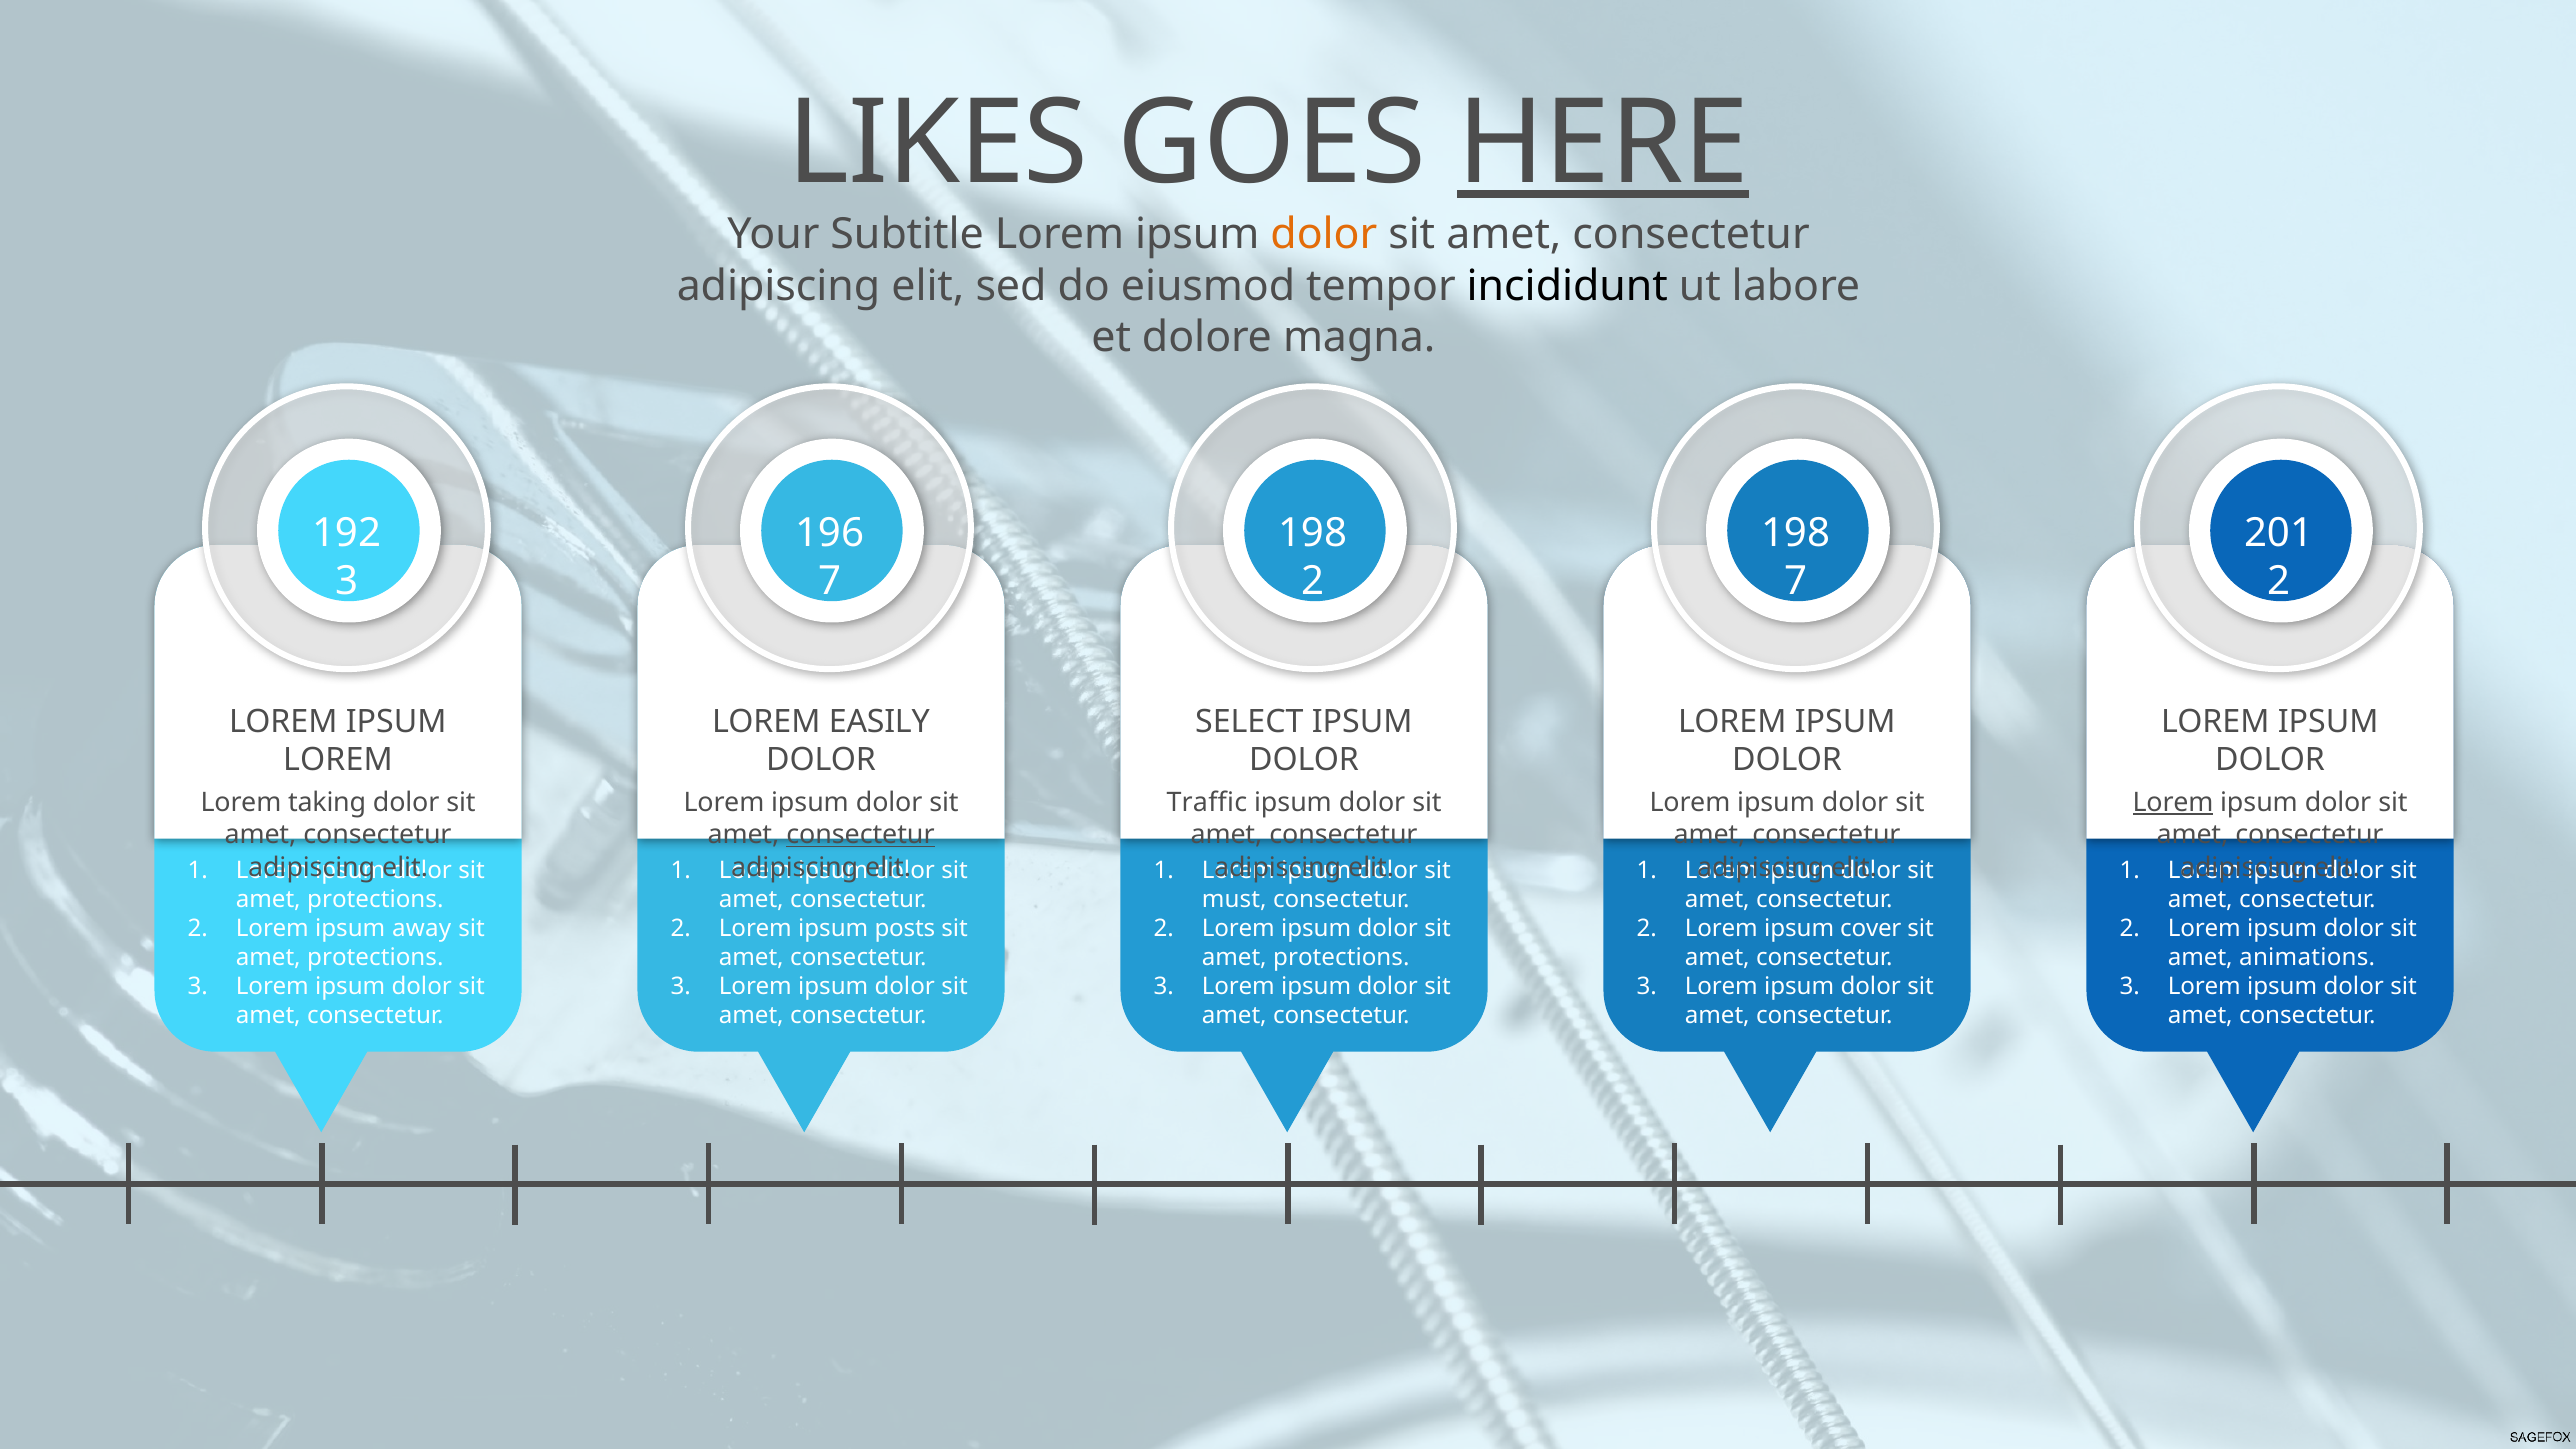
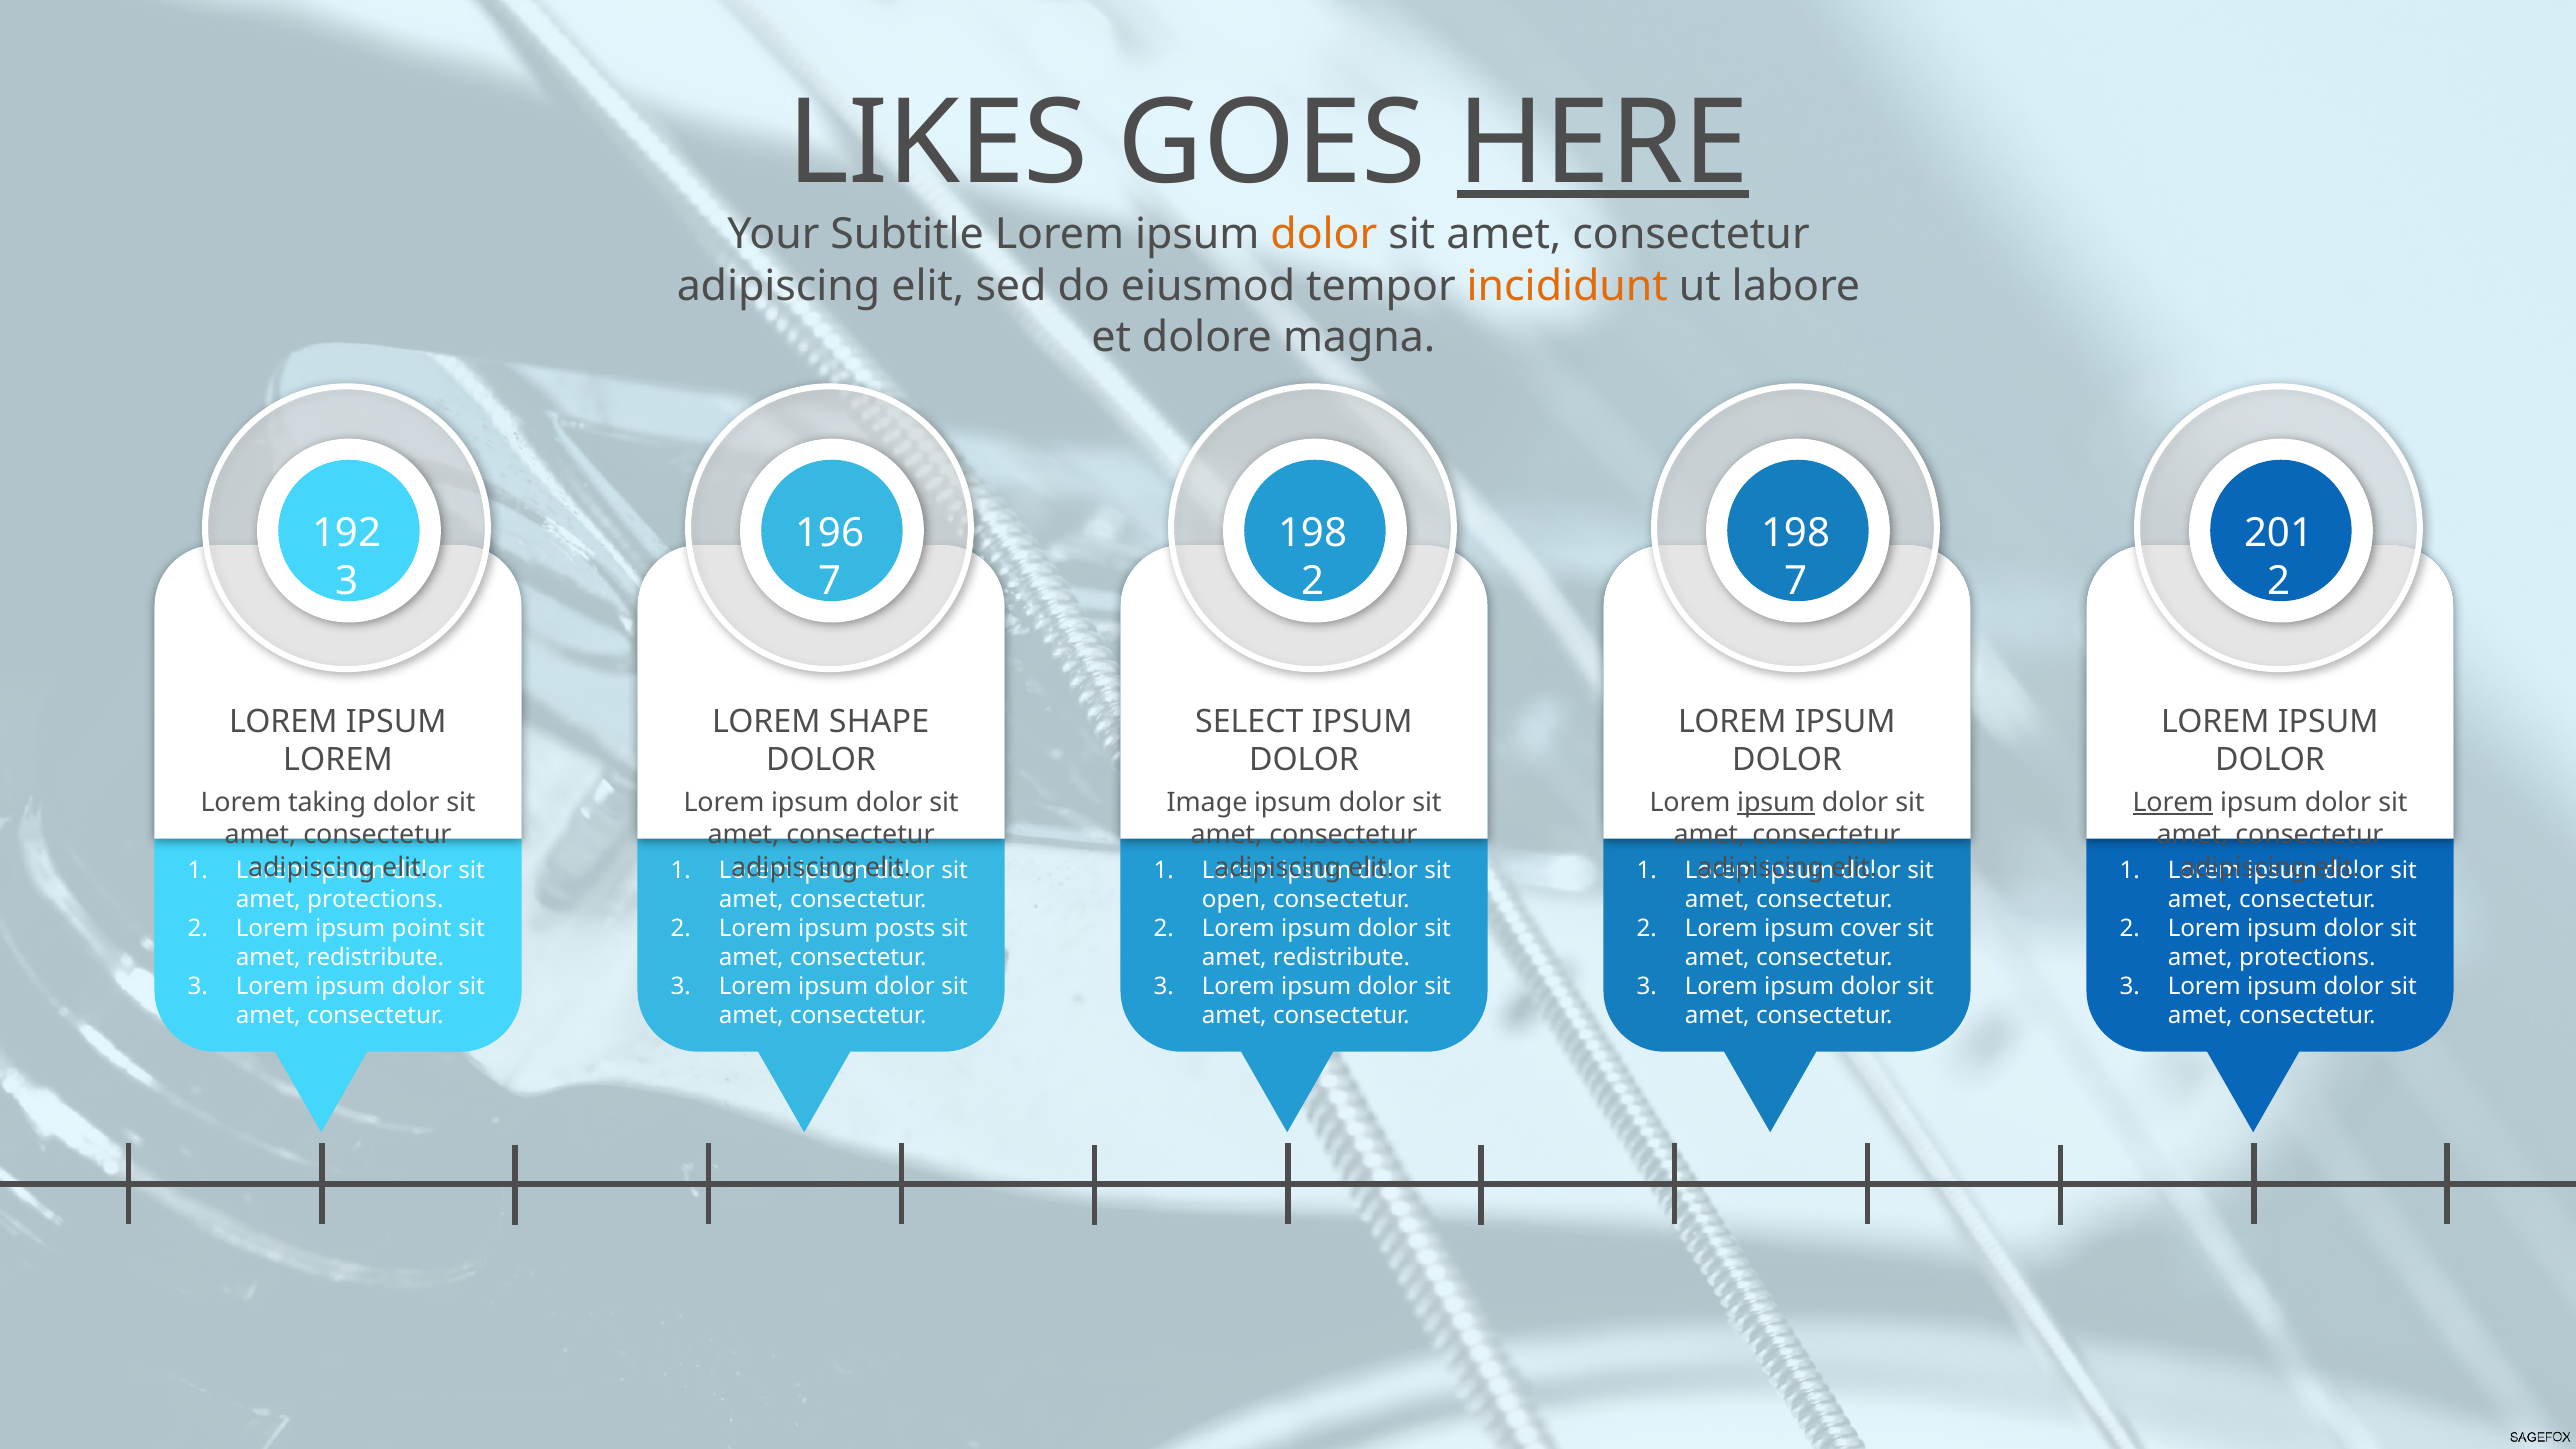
incididunt colour: black -> orange (1567, 286)
EASILY: EASILY -> SHAPE (879, 721)
Traffic: Traffic -> Image (1207, 803)
ipsum underline: none -> present (1776, 803)
consectetur underline: present -> none (860, 835)
must: must -> open (1234, 899)
away: away -> point (422, 928)
protections: protections -> redistribute (375, 957)
protections: protections -> redistribute (1341, 957)
animations: animations -> protections (2307, 957)
